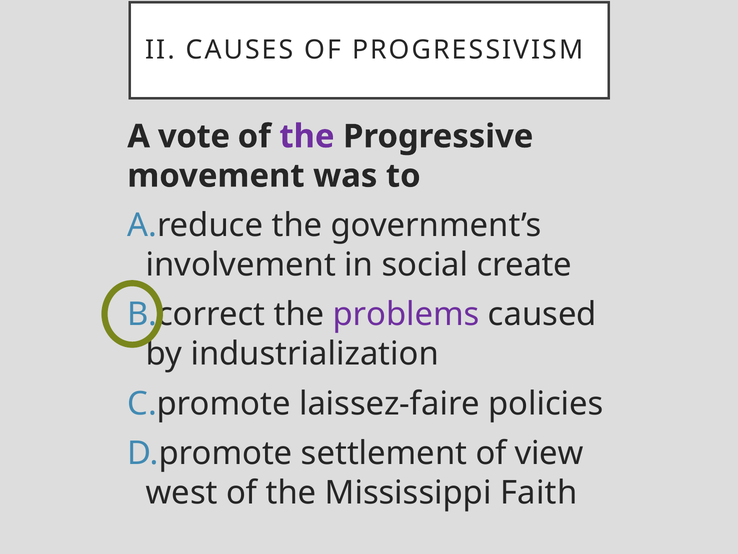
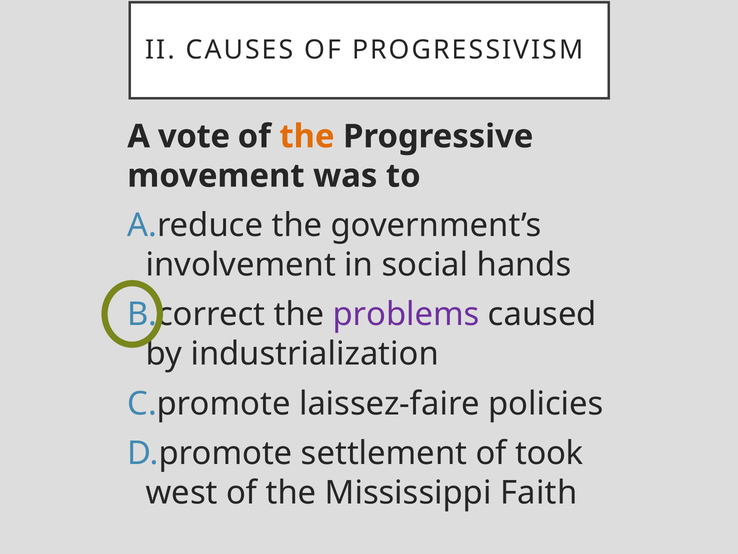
the colour: purple -> orange (307, 136)
create: create -> hands (524, 265)
view: view -> took (549, 453)
